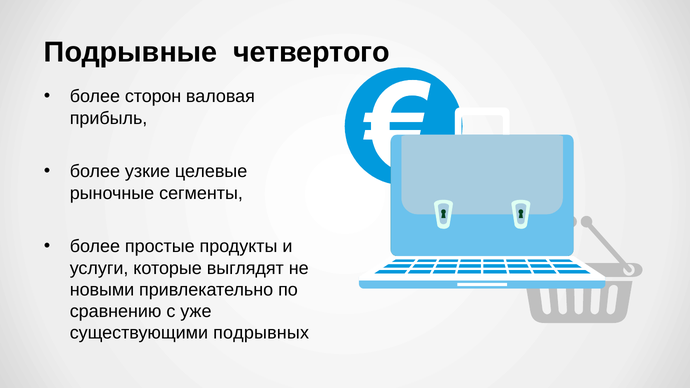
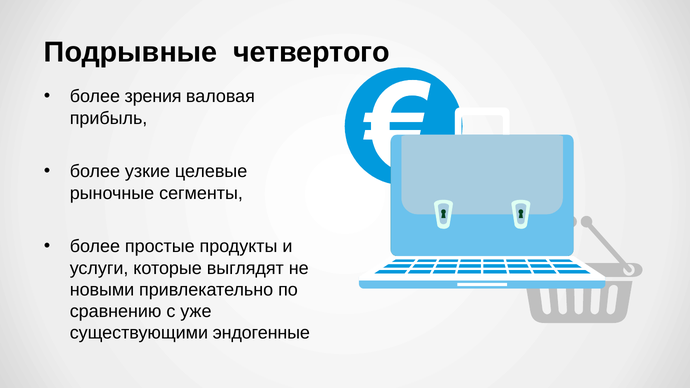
сторон: сторон -> зрения (153, 97)
подрывных: подрывных -> эндогенные (261, 333)
